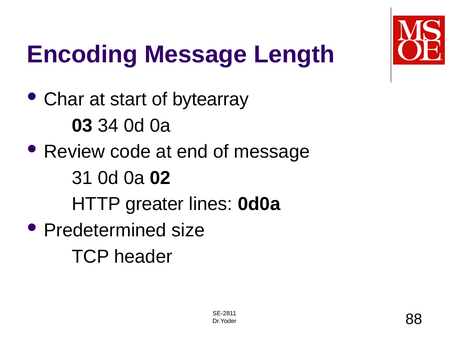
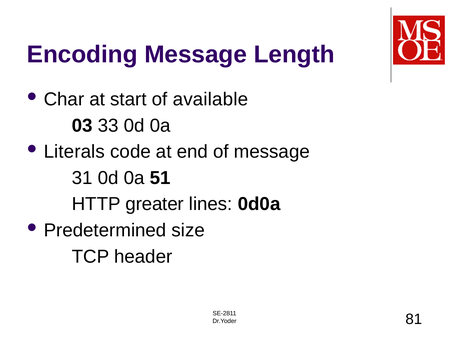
bytearray: bytearray -> available (210, 99)
34: 34 -> 33 (108, 125)
Review: Review -> Literals (74, 152)
02: 02 -> 51 (160, 178)
88: 88 -> 81 (414, 319)
